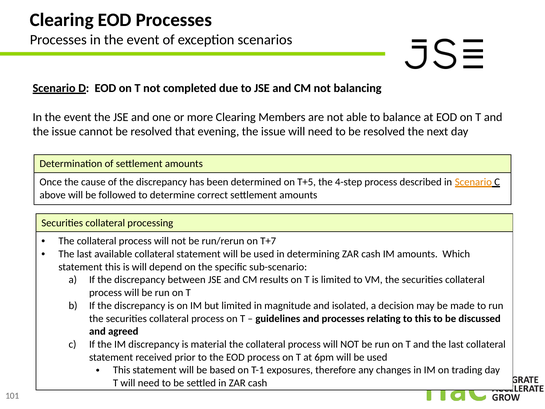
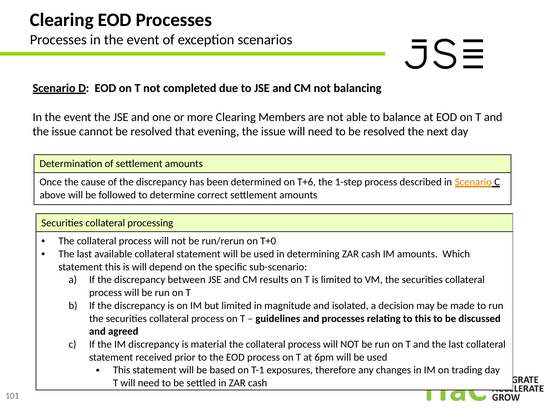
T+5: T+5 -> T+6 (307, 182)
4-step: 4-step -> 1-step (349, 182)
T+7: T+7 -> T+0 (268, 241)
